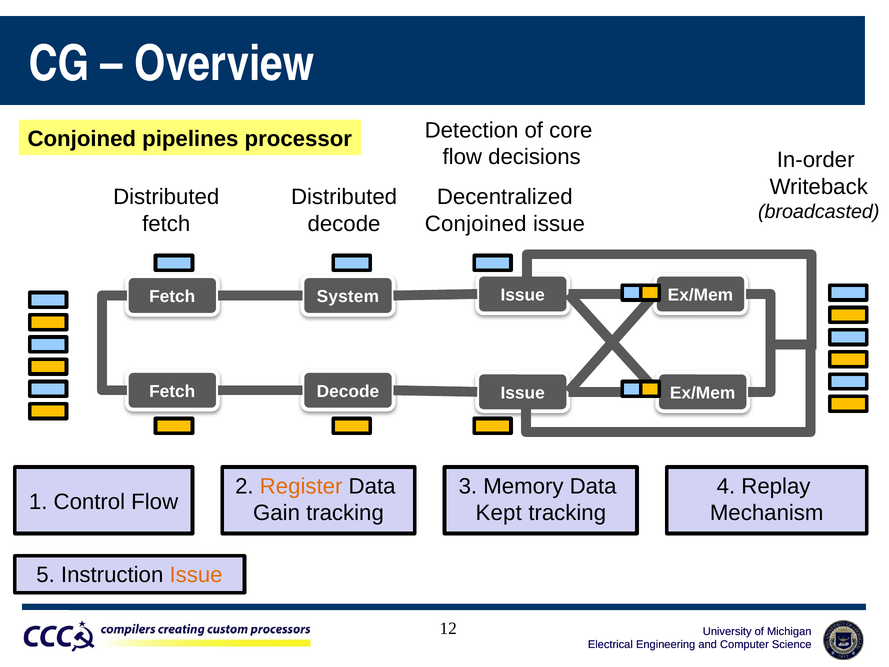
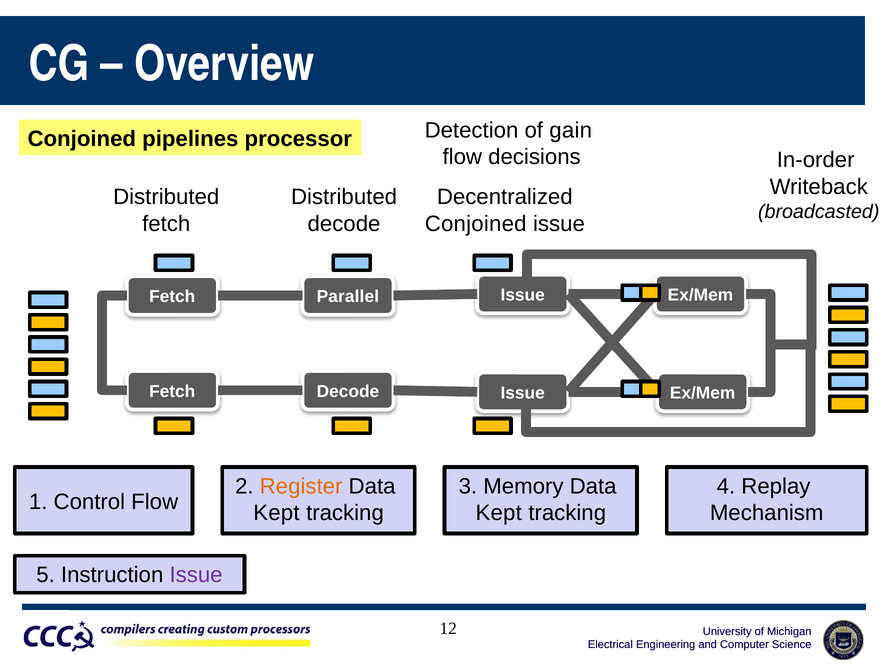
core: core -> gain (571, 130)
System: System -> Parallel (348, 297)
Gain: Gain -> Kept (276, 513)
Issue colour: orange -> purple (196, 575)
